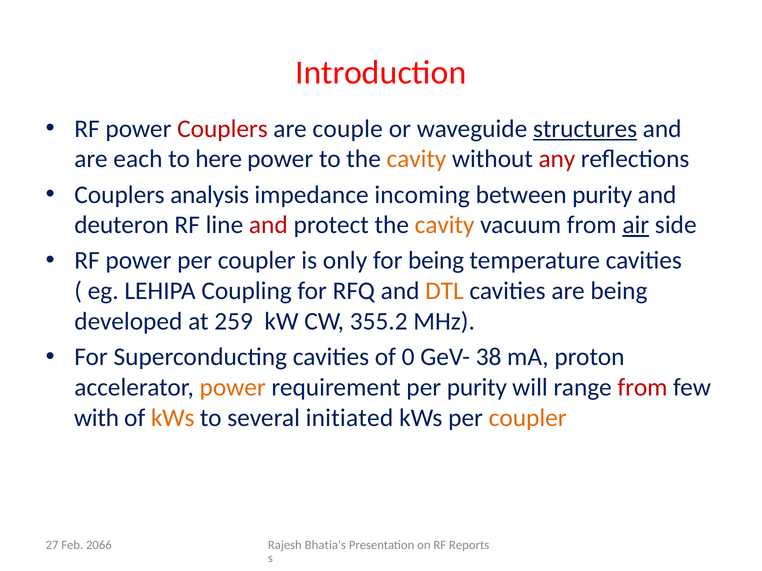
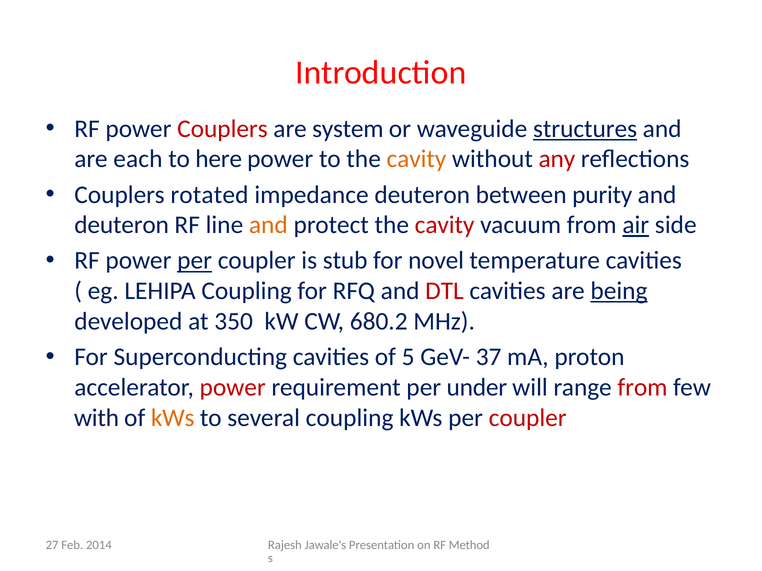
couple: couple -> system (348, 129)
analysis: analysis -> rotated (209, 195)
impedance incoming: incoming -> deuteron (422, 195)
and colour: red -> orange (268, 225)
cavity colour: orange -> red (445, 225)
per underline: none -> present (195, 261)
only: only -> stub (345, 261)
for being: being -> novel (436, 261)
DTL colour: orange -> red (445, 291)
being underline: none -> present (619, 291)
259: 259 -> 350 (234, 322)
355.2: 355.2 -> 680.2 (379, 322)
0: 0 -> 5 (408, 357)
38: 38 -> 37 (489, 357)
power colour: orange -> red (233, 388)
per purity: purity -> under (477, 388)
several initiated: initiated -> coupling (350, 418)
coupler colour: orange -> red (528, 418)
Bhatia's: Bhatia's -> Jawale's (325, 546)
Reports: Reports -> Method (469, 546)
2066: 2066 -> 2014 (99, 546)
